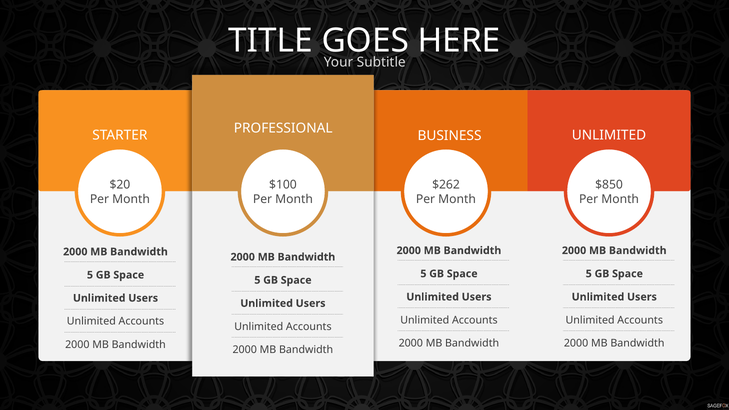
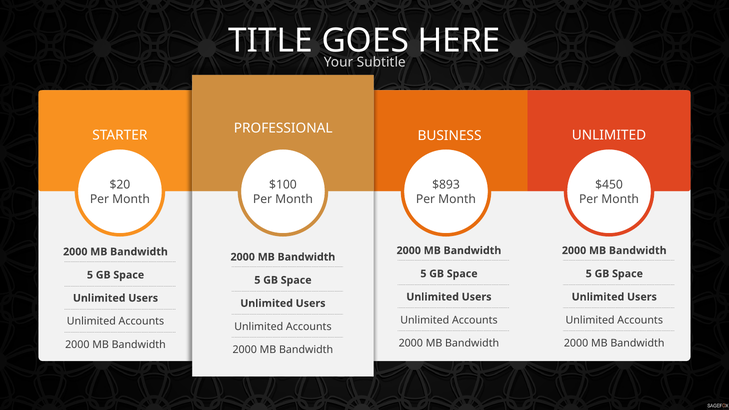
$262: $262 -> $893 (446, 185)
$850: $850 -> $450 (609, 185)
